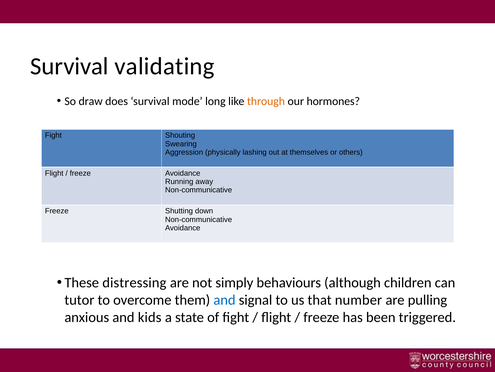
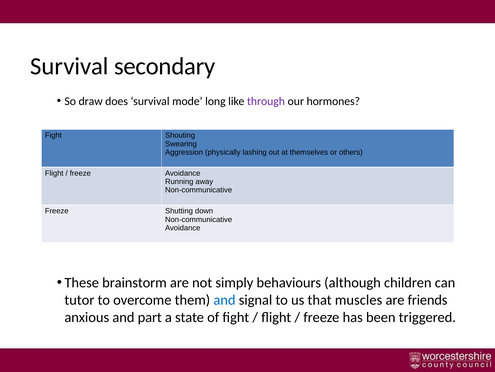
validating: validating -> secondary (165, 66)
through colour: orange -> purple (266, 101)
distressing: distressing -> brainstorm (134, 282)
number: number -> muscles (359, 300)
pulling: pulling -> friends (428, 300)
kids: kids -> part (150, 317)
